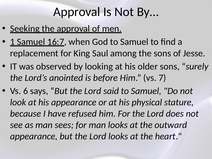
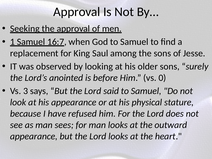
7: 7 -> 0 (162, 78)
6: 6 -> 3 (26, 91)
